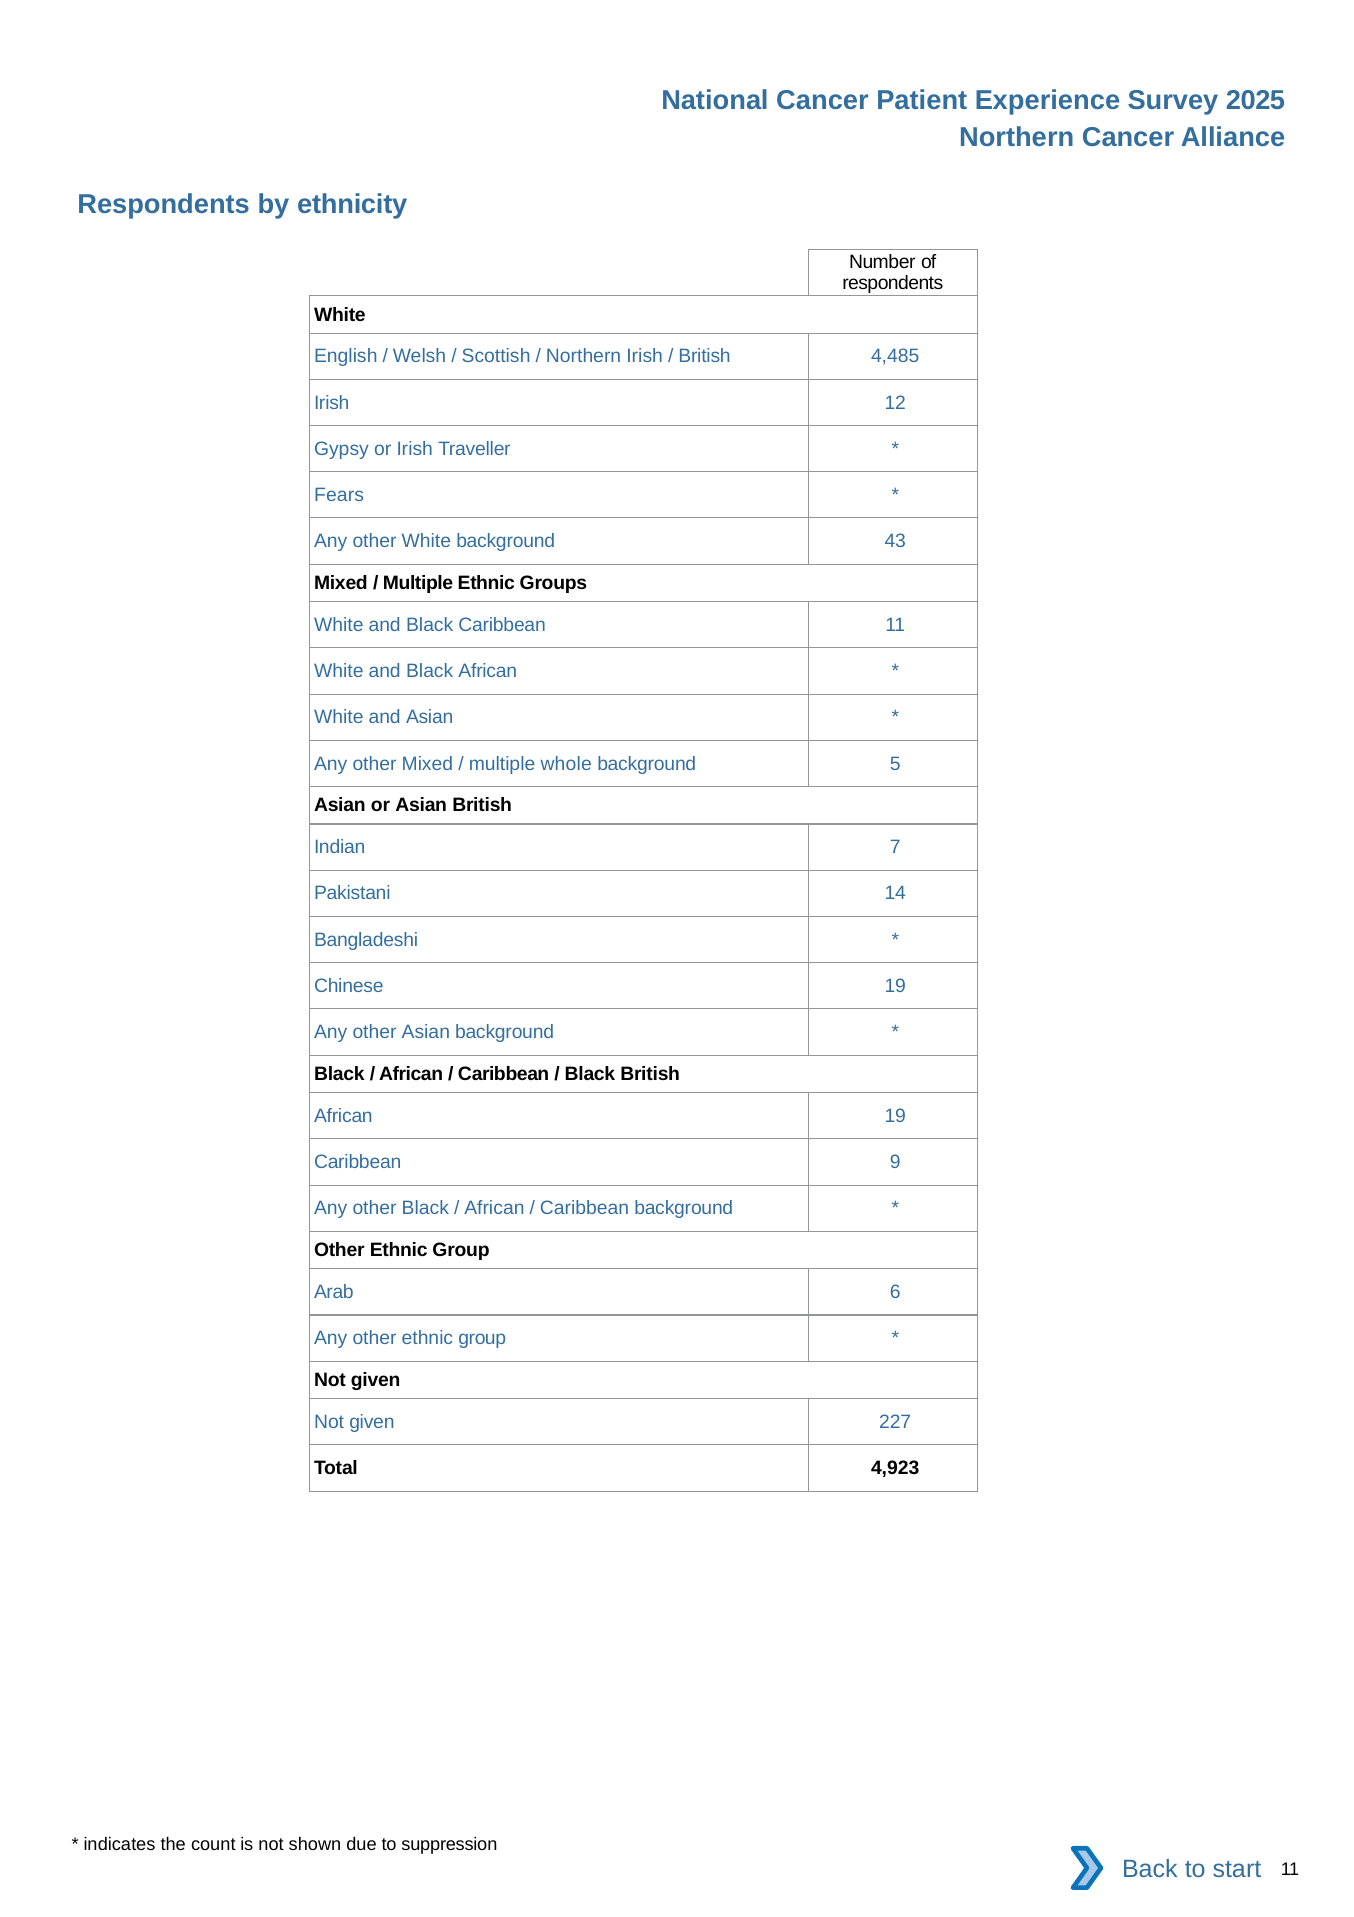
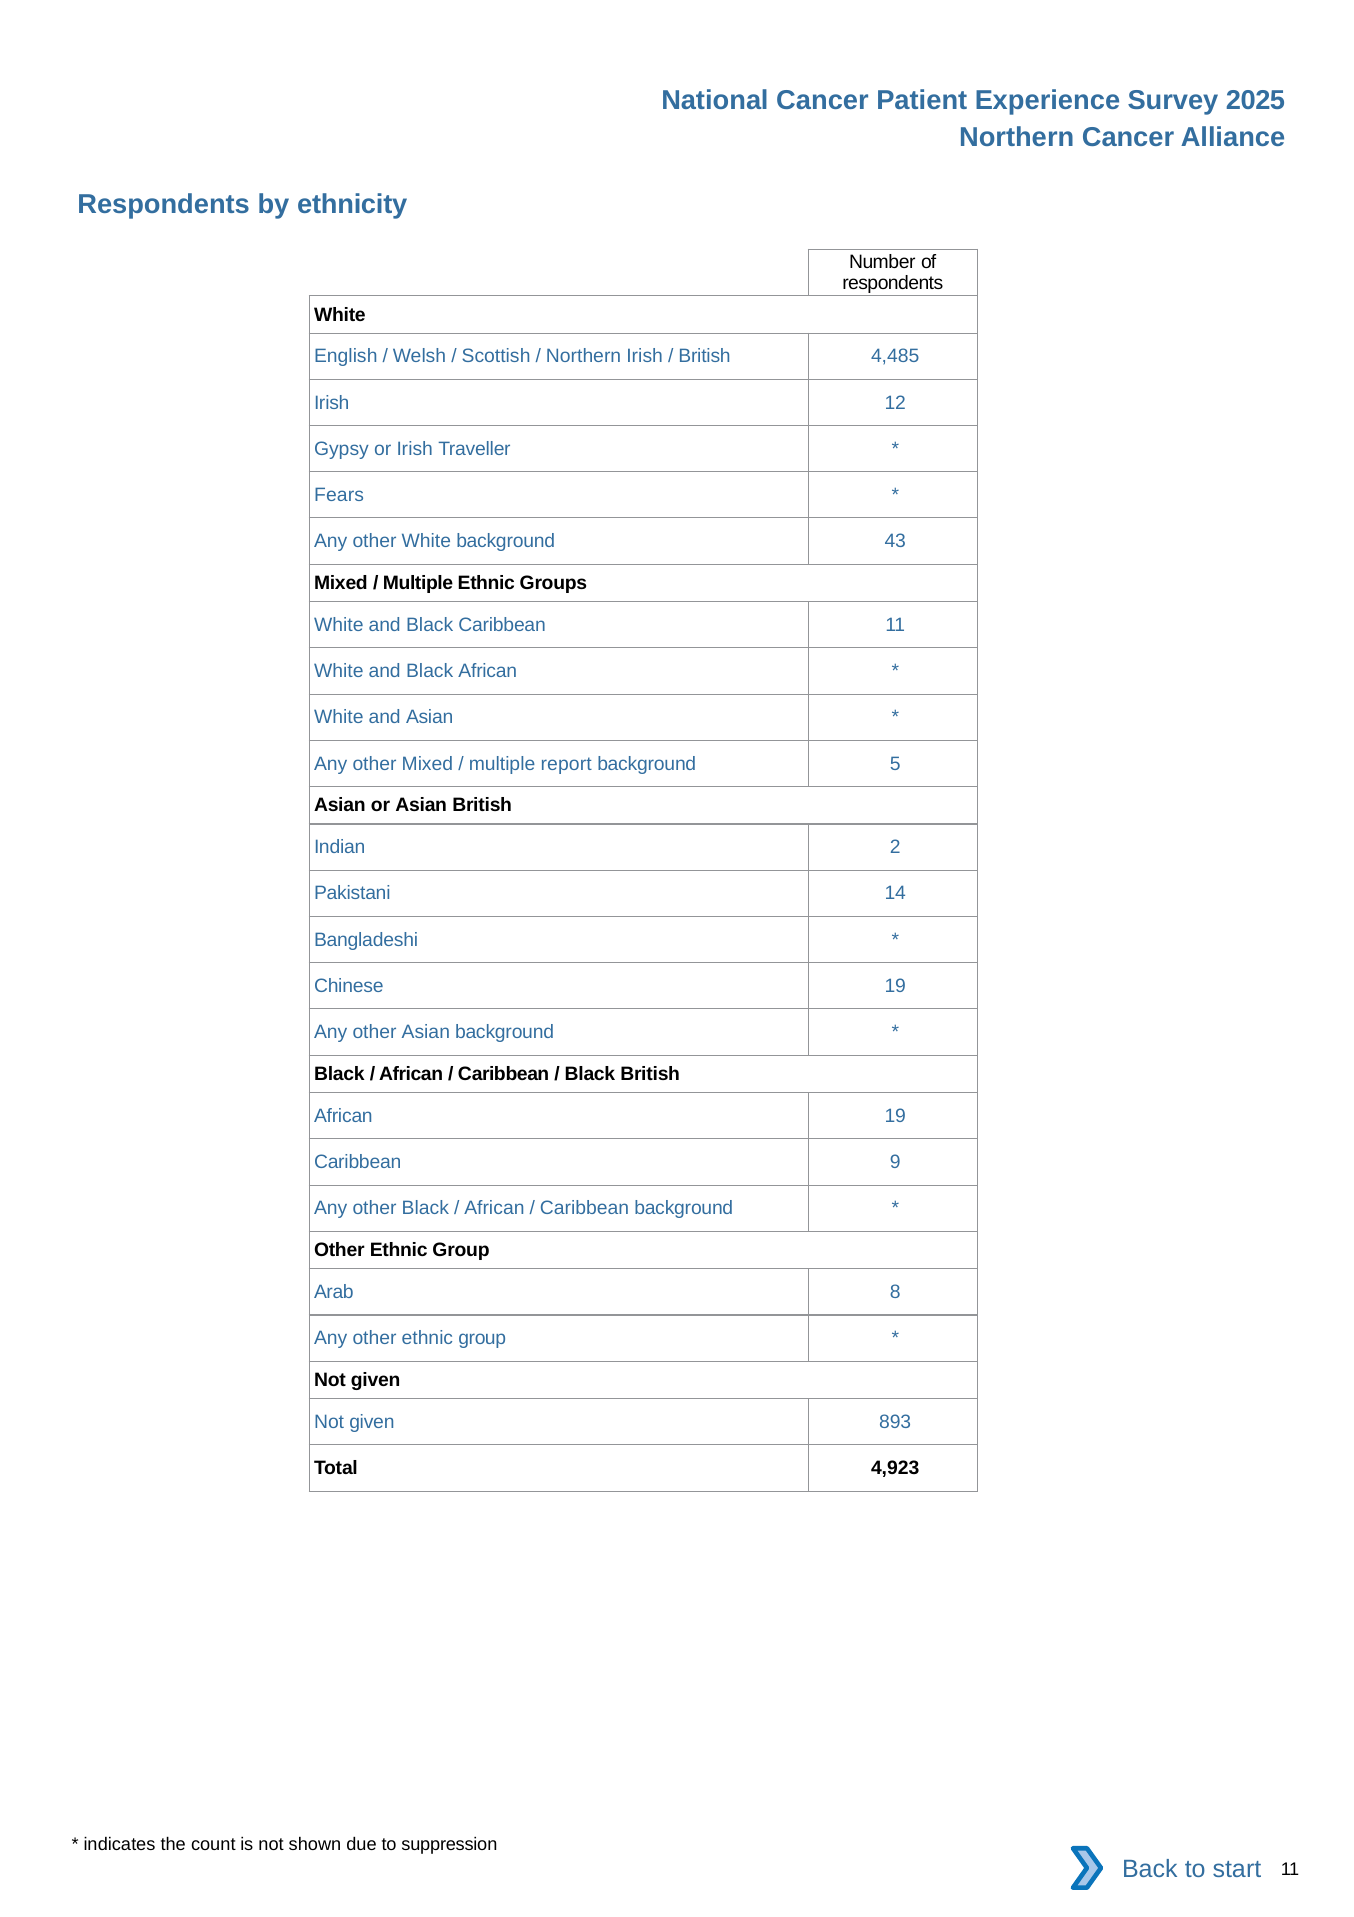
whole: whole -> report (566, 763)
7: 7 -> 2 (895, 847)
6: 6 -> 8 (895, 1292)
227: 227 -> 893 (895, 1421)
